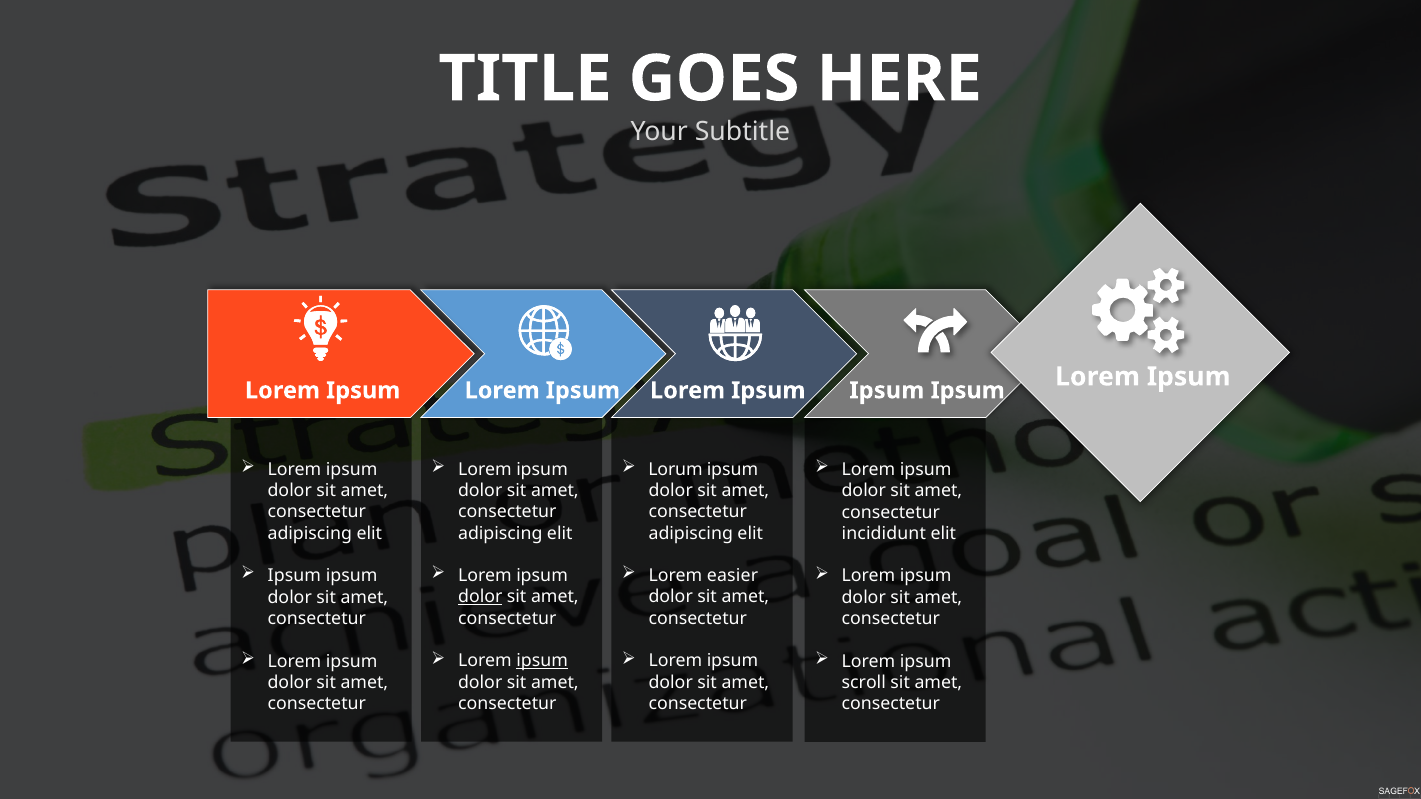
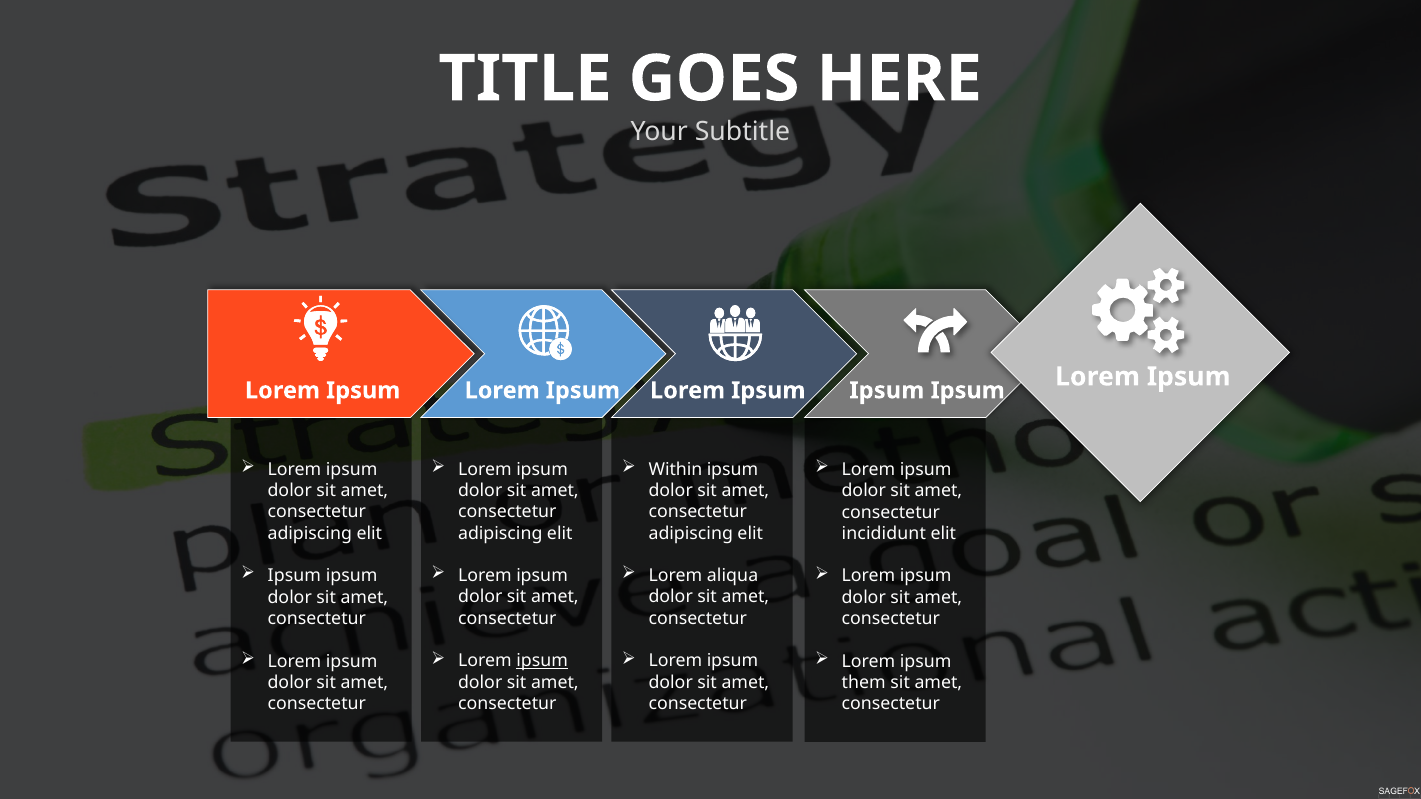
Lorum: Lorum -> Within (675, 469)
easier: easier -> aliqua (733, 576)
dolor underline: present -> none (480, 597)
scroll: scroll -> them (864, 683)
